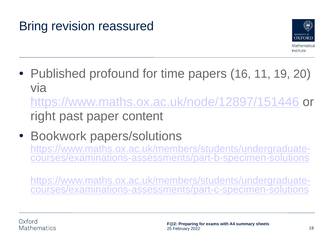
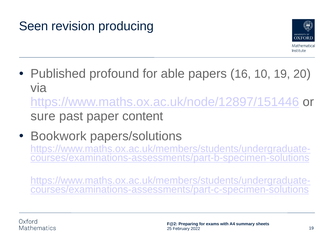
Bring: Bring -> Seen (34, 26)
reassured: reassured -> producing (126, 26)
time: time -> able (173, 74)
11: 11 -> 10 (262, 74)
right: right -> sure (43, 116)
